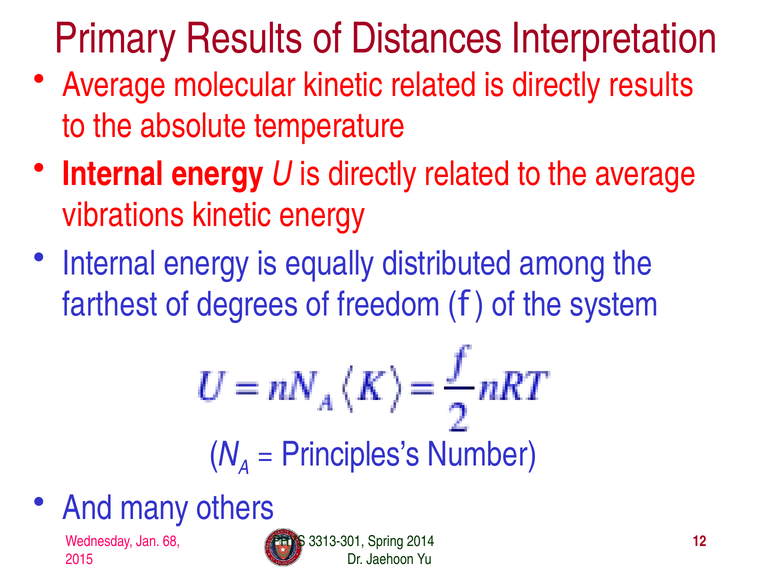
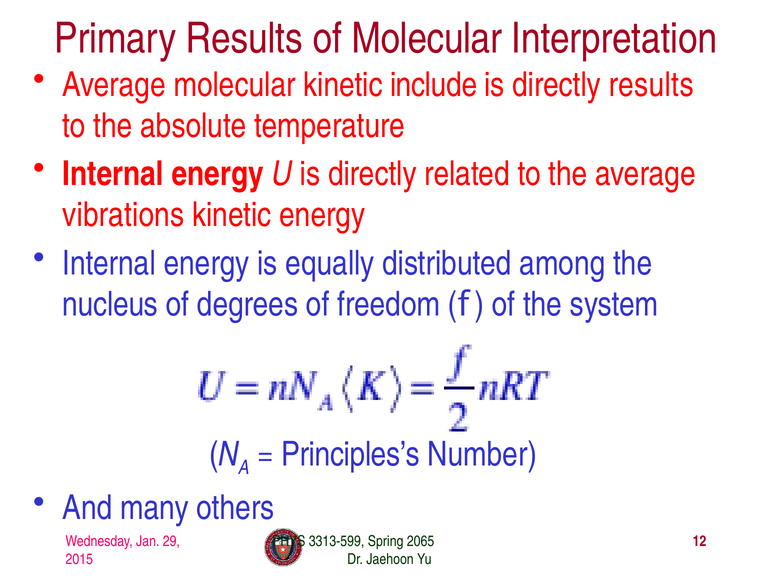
of Distances: Distances -> Molecular (427, 38)
kinetic related: related -> include (434, 85)
farthest: farthest -> nucleus (110, 304)
68: 68 -> 29 (171, 541)
3313-301: 3313-301 -> 3313-599 (337, 541)
2014: 2014 -> 2065 (421, 541)
